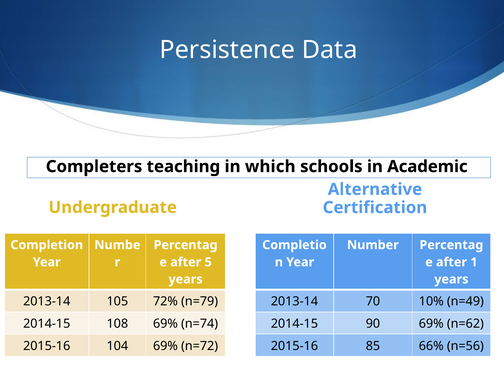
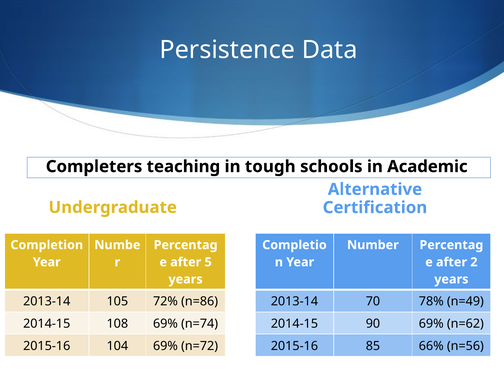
which: which -> tough (270, 167)
1: 1 -> 2 (474, 262)
n=79: n=79 -> n=86 (200, 301)
10%: 10% -> 78% (431, 301)
